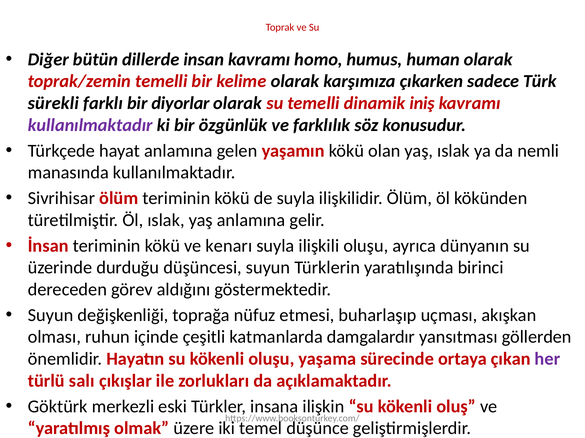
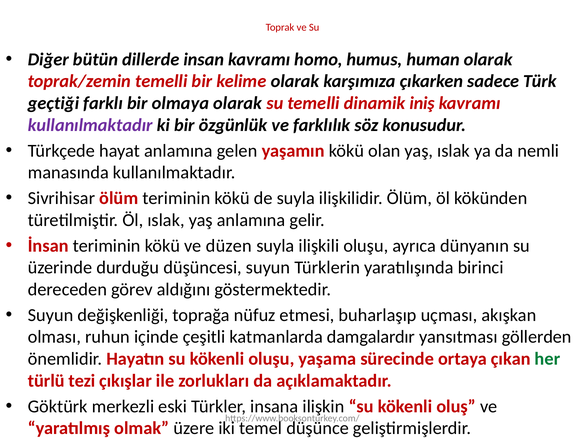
sürekli: sürekli -> geçtiği (53, 103)
diyorlar: diyorlar -> olmaya (180, 103)
kenarı: kenarı -> düzen (229, 246)
her colour: purple -> green (547, 359)
salı: salı -> tezi (82, 381)
